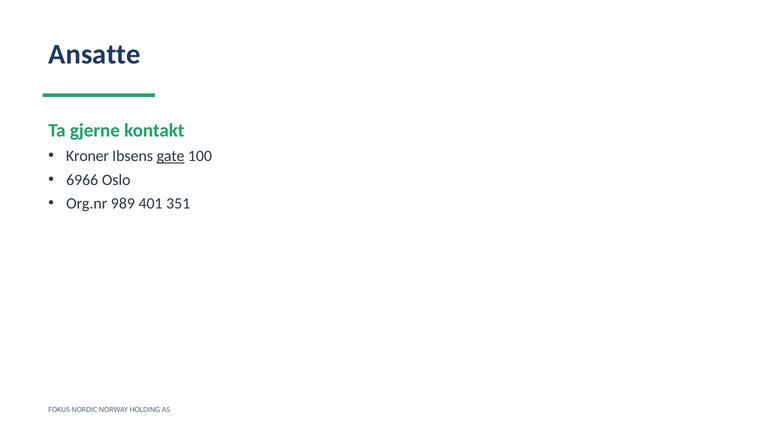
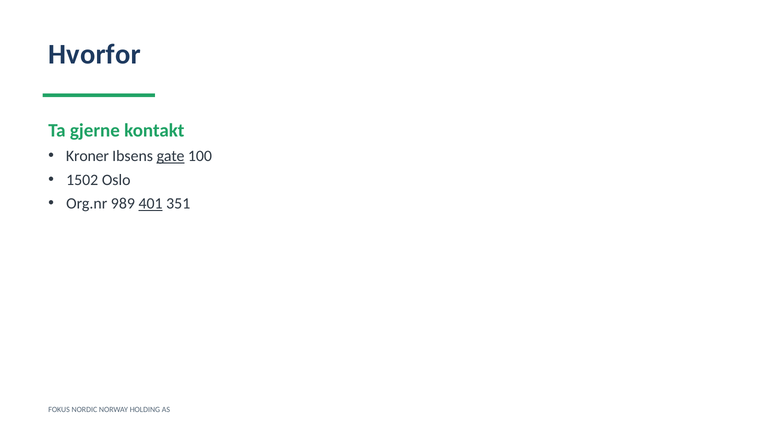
Ansatte: Ansatte -> Hvorfor (95, 54)
6966: 6966 -> 1502 (82, 180)
401 underline: none -> present (151, 204)
